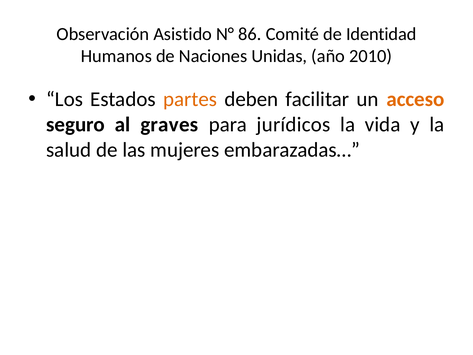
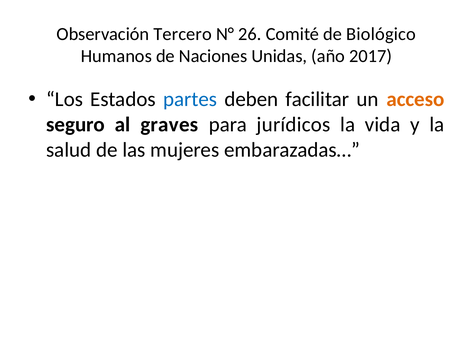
Asistido: Asistido -> Tercero (183, 34)
86: 86 -> 26 (250, 34)
Identidad: Identidad -> Biológico (381, 34)
2010: 2010 -> 2017 (371, 56)
partes colour: orange -> blue (190, 99)
